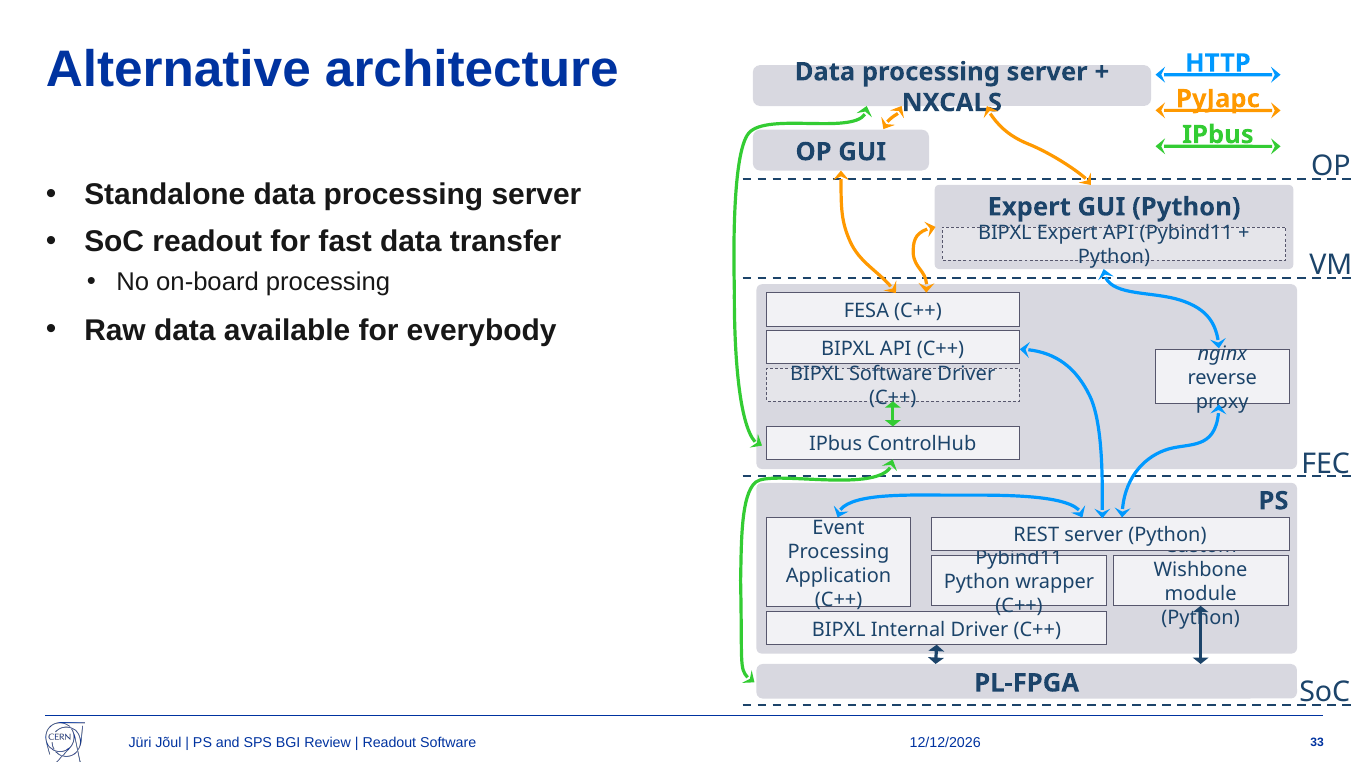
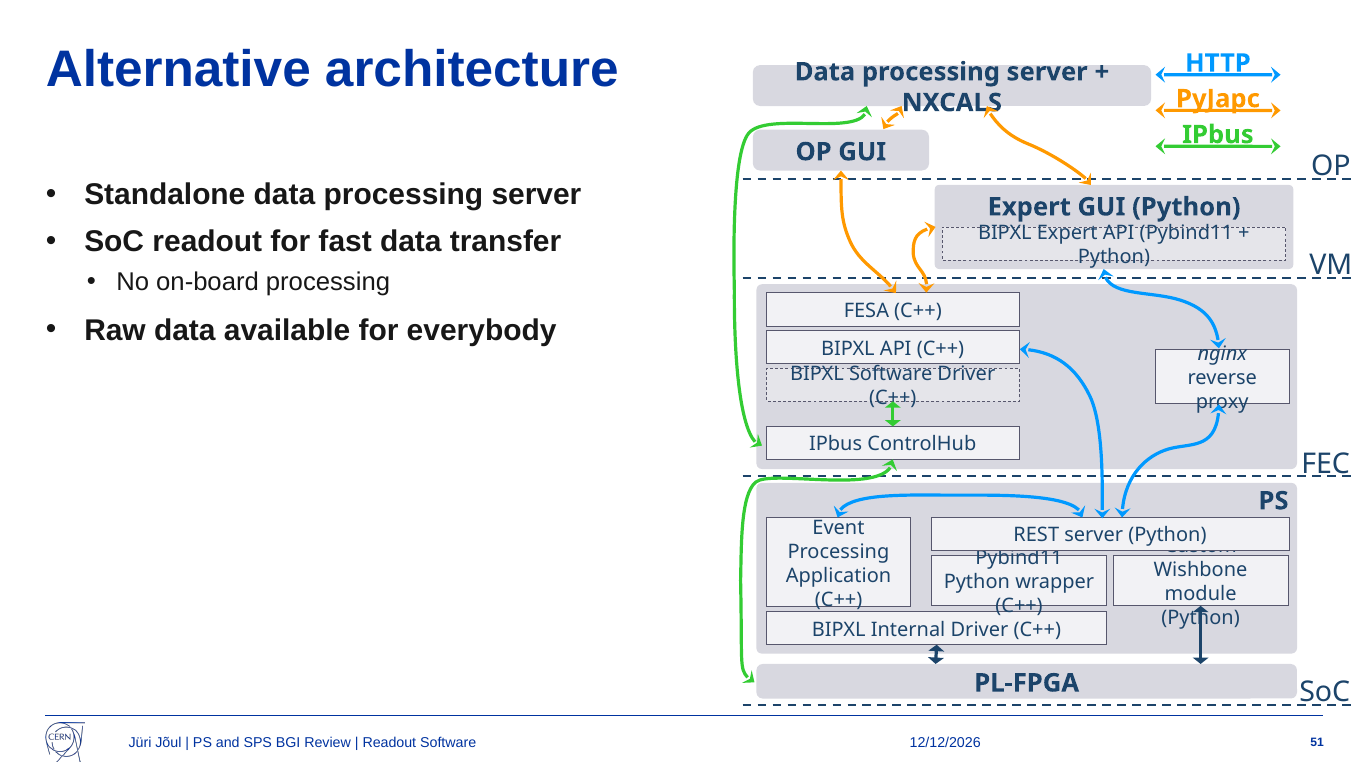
33: 33 -> 51 (1317, 743)
